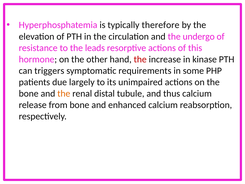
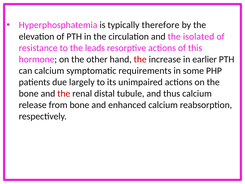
undergo: undergo -> isolated (199, 36)
kinase: kinase -> earlier (205, 59)
can triggers: triggers -> calcium (49, 71)
the colour: orange -> red (64, 93)
